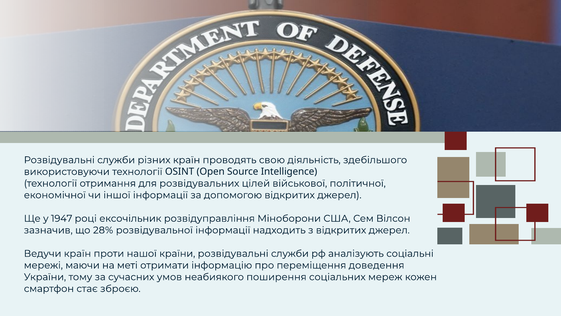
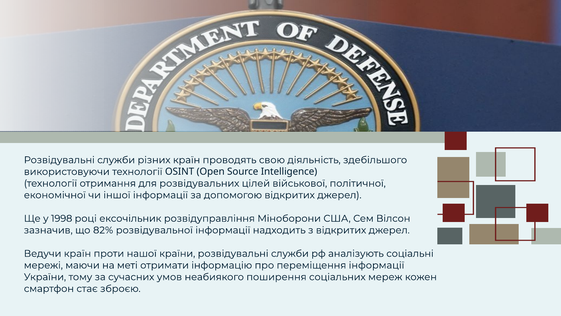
1947: 1947 -> 1998 (62, 218)
28%: 28% -> 82% (103, 230)
переміщення доведення: доведення -> інформації (377, 265)
